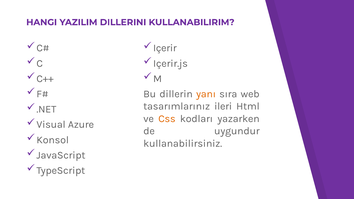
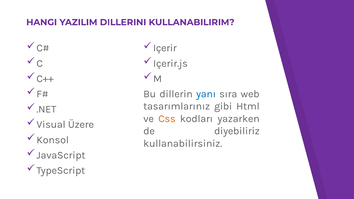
yanı colour: orange -> blue (206, 94)
ileri: ileri -> gibi (223, 106)
Azure: Azure -> Üzere (81, 125)
uygundur: uygundur -> diyebiliriz (237, 131)
